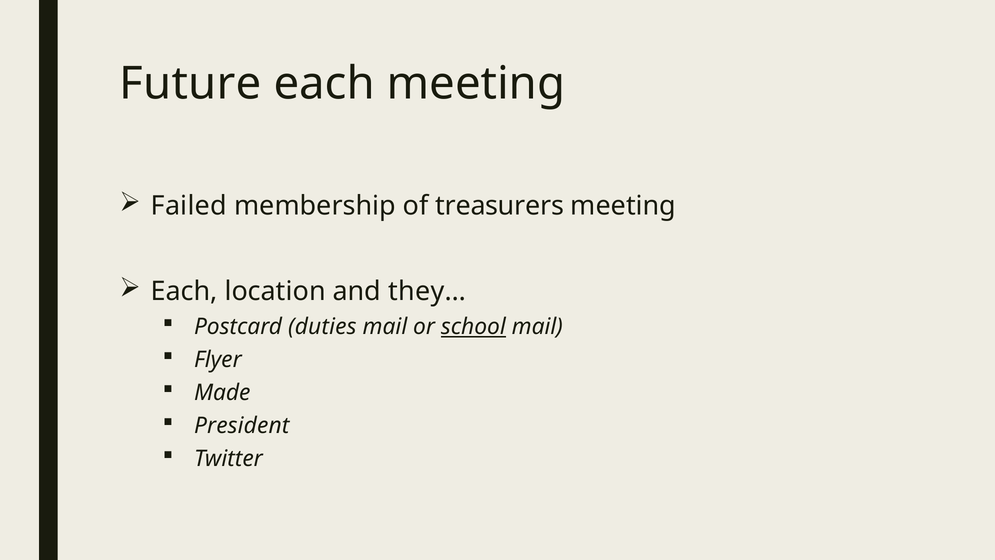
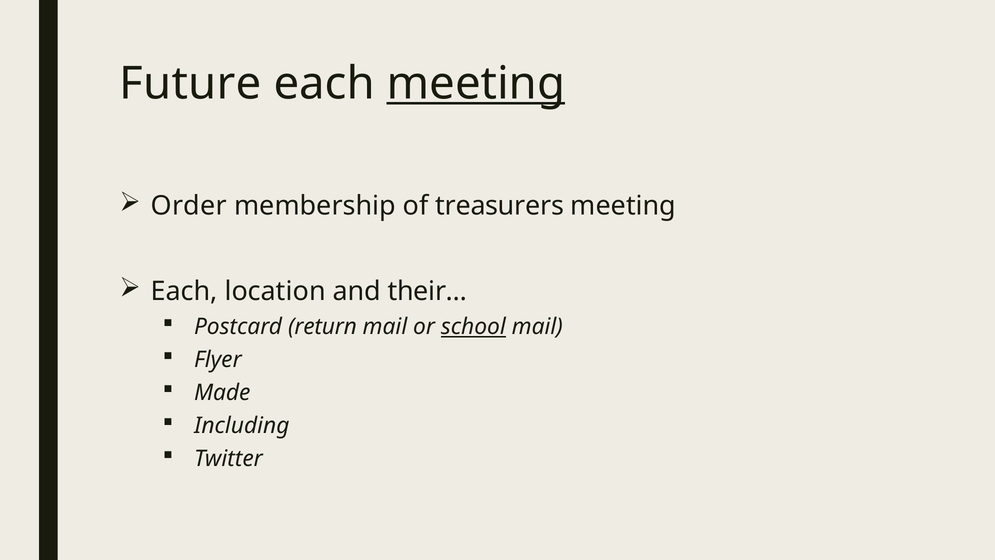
meeting underline: none -> present (476, 84)
Failed: Failed -> Order (189, 206)
they…: they… -> their… (427, 291)
duties: duties -> return (322, 327)
President: President -> Including (242, 426)
